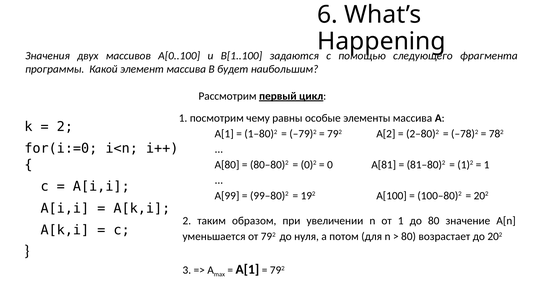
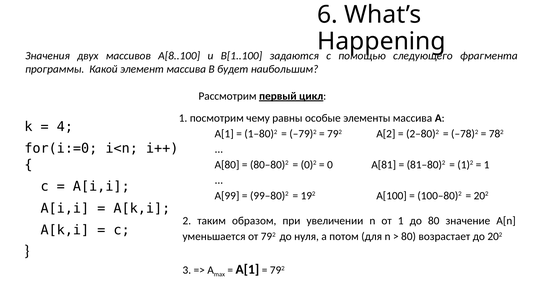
A[0..100: A[0..100 -> A[8..100 (179, 56)
2: 2 -> 4 (65, 127)
